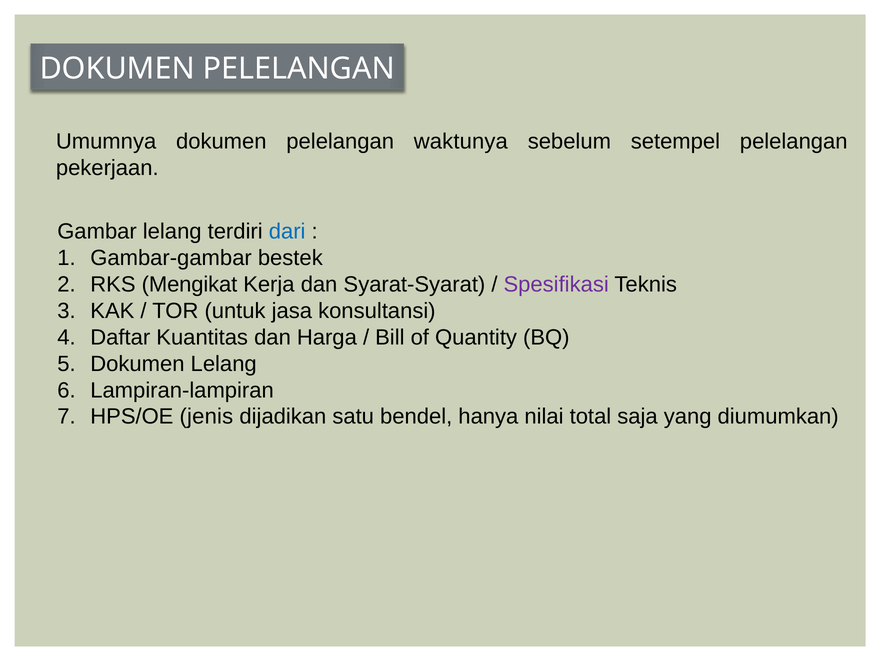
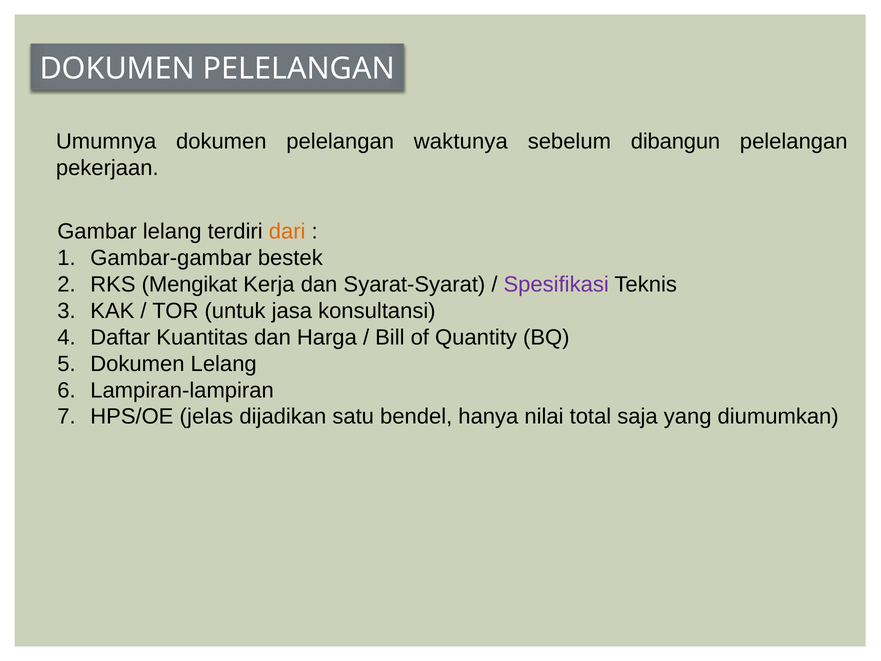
setempel: setempel -> dibangun (676, 141)
dari colour: blue -> orange (287, 232)
jenis: jenis -> jelas (206, 417)
